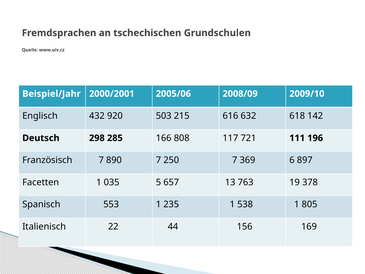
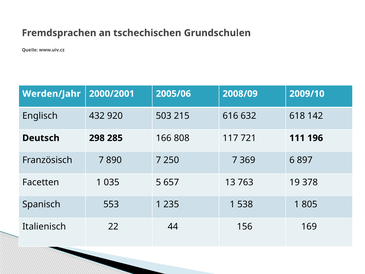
Beispiel/Jahr: Beispiel/Jahr -> Werden/Jahr (52, 94)
